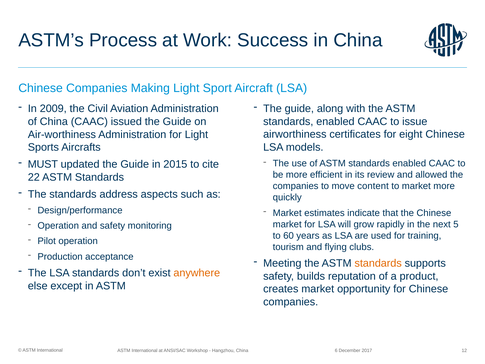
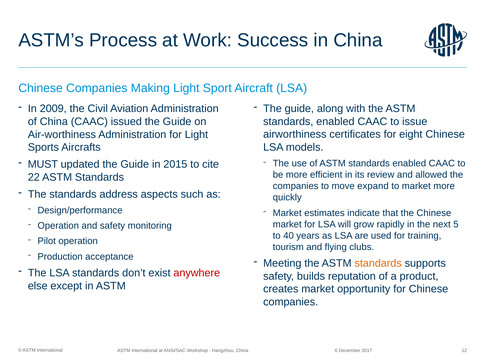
content: content -> expand (373, 186)
60: 60 -> 40 (289, 235)
anywhere colour: orange -> red (197, 273)
